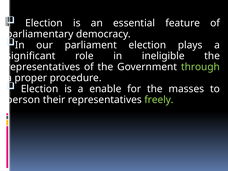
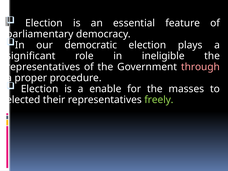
parliament: parliament -> democratic (91, 45)
through colour: light green -> pink (200, 67)
person: person -> elected (23, 100)
